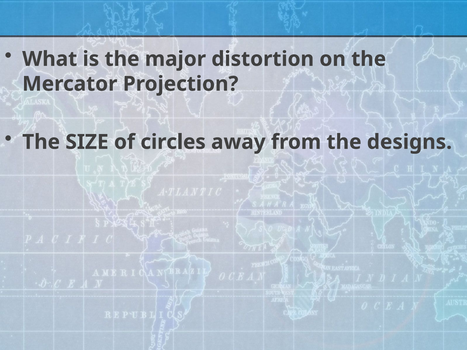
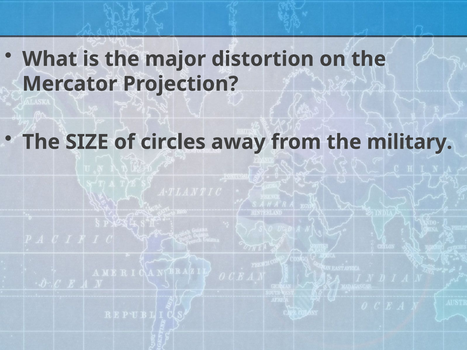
designs: designs -> military (410, 142)
